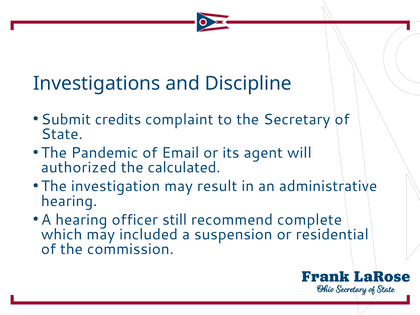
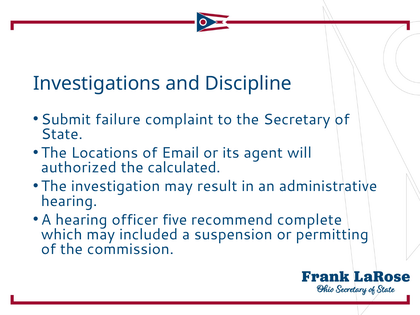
credits: credits -> failure (118, 120)
Pandemic: Pandemic -> Locations (105, 153)
still: still -> five (175, 220)
residential: residential -> permitting (332, 234)
